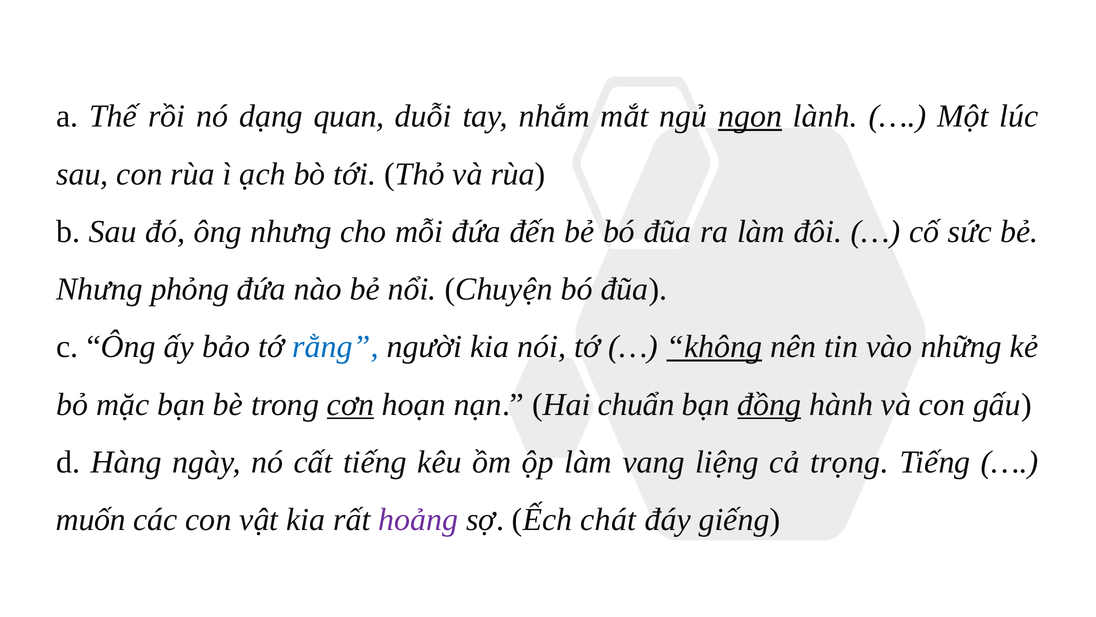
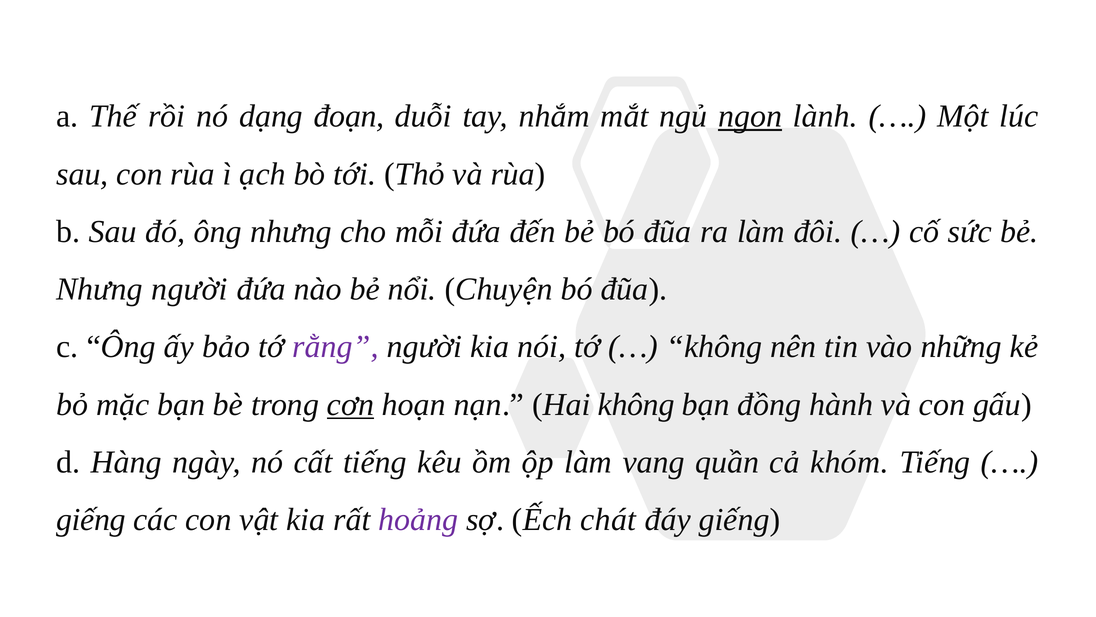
quan: quan -> đoạn (349, 116)
Nhưng phỏng: phỏng -> người (190, 289)
rằng colour: blue -> purple (336, 347)
không underline: present -> none (714, 347)
Hai chuẩn: chuẩn -> không (636, 404)
đồng underline: present -> none (769, 404)
liệng: liệng -> quần (727, 462)
trọng: trọng -> khóm (849, 462)
muốn: muốn -> giếng (91, 519)
